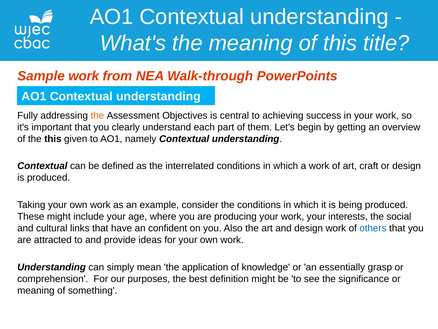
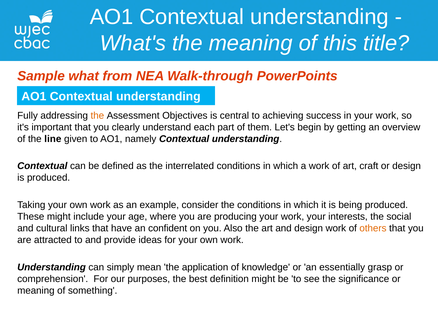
Sample work: work -> what (84, 76)
the this: this -> line (53, 139)
others colour: blue -> orange (373, 228)
